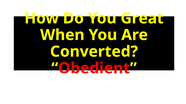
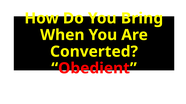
Great: Great -> Bring (142, 18)
